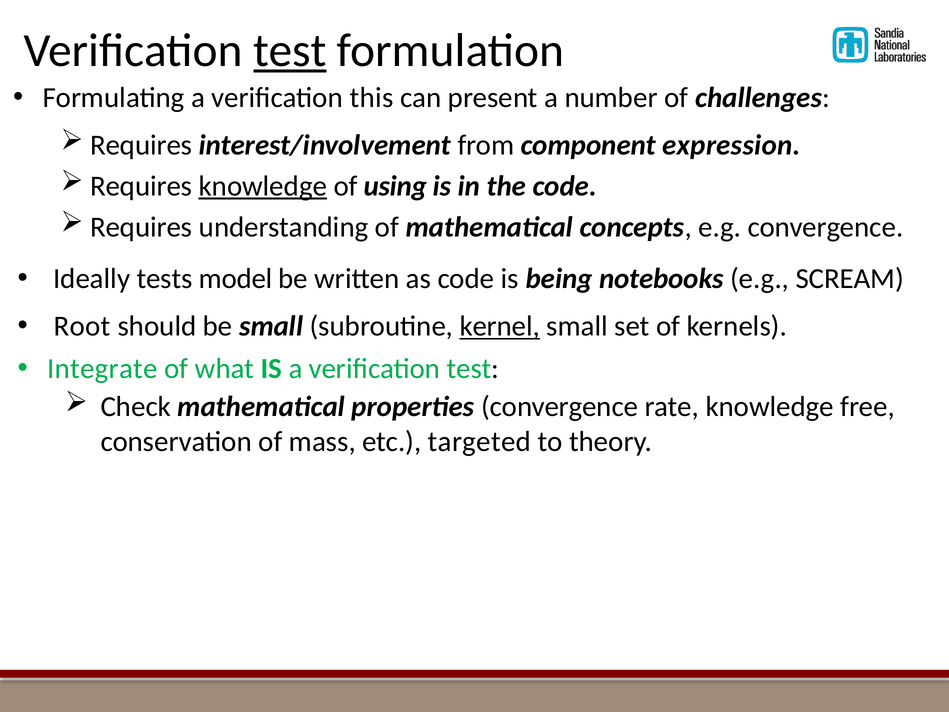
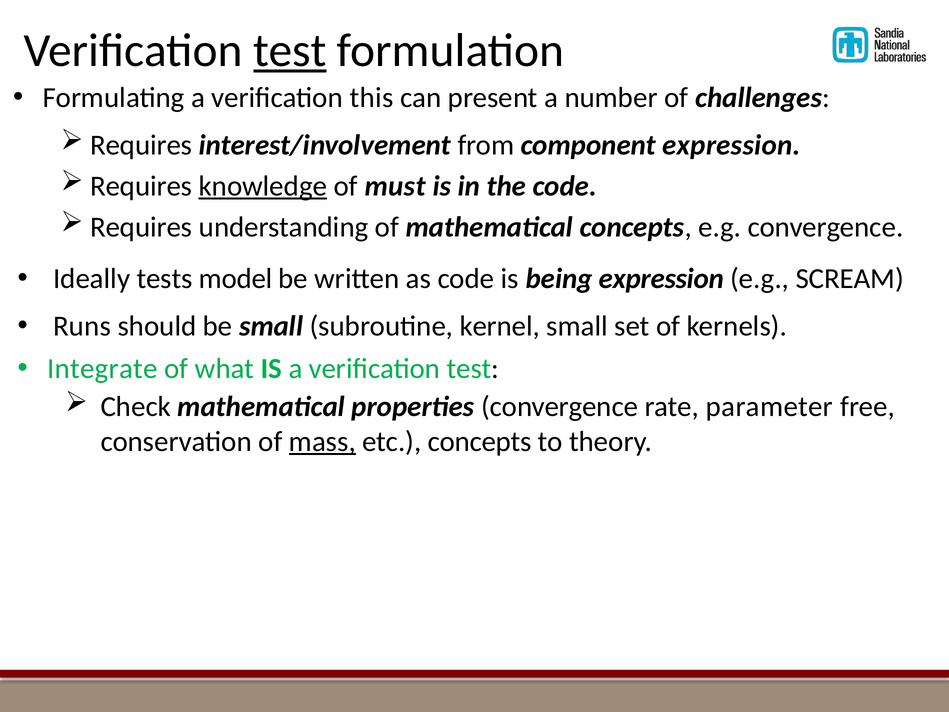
using: using -> must (395, 186)
being notebooks: notebooks -> expression (661, 279)
Root: Root -> Runs (82, 326)
kernel underline: present -> none (500, 326)
rate knowledge: knowledge -> parameter (769, 407)
mass underline: none -> present (322, 441)
etc targeted: targeted -> concepts (480, 441)
